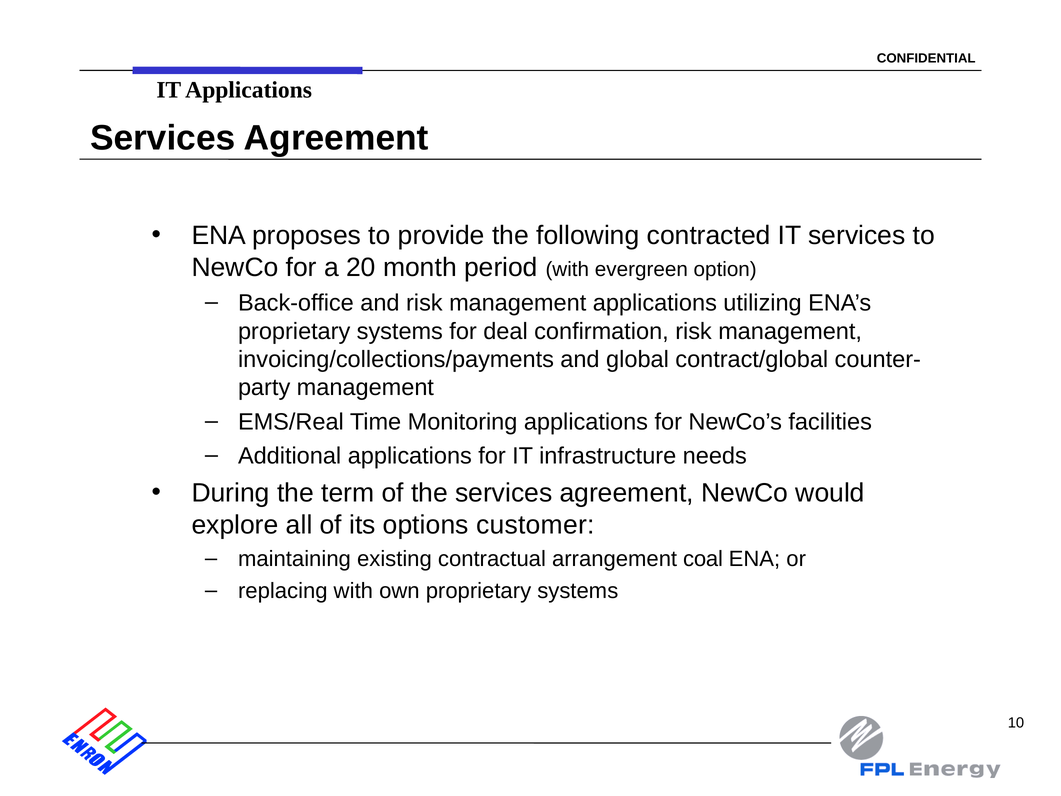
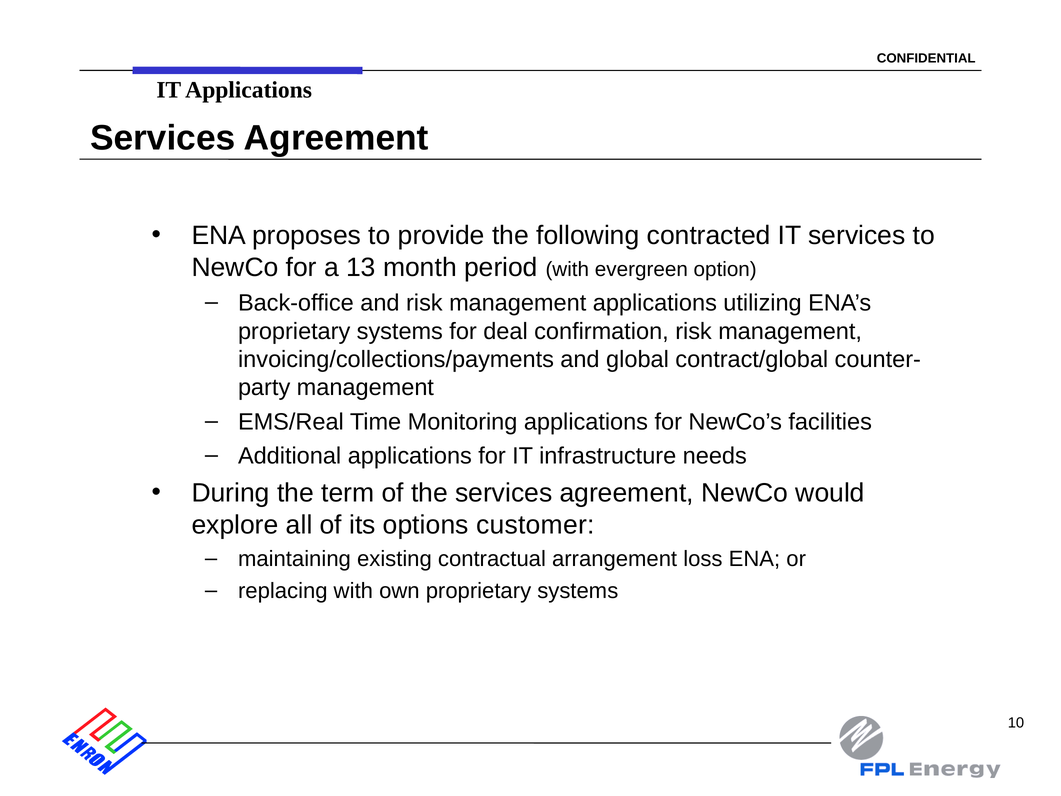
20: 20 -> 13 (361, 267)
coal: coal -> loss (703, 559)
